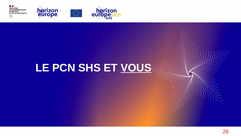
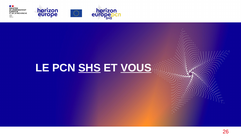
SHS underline: none -> present (90, 68)
